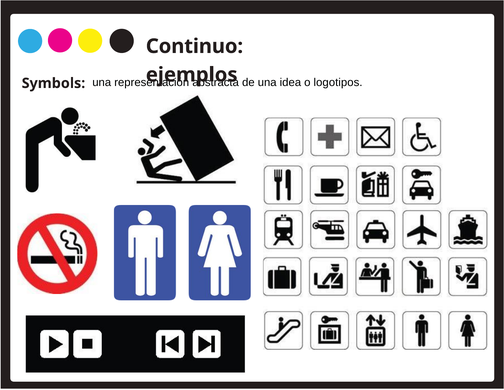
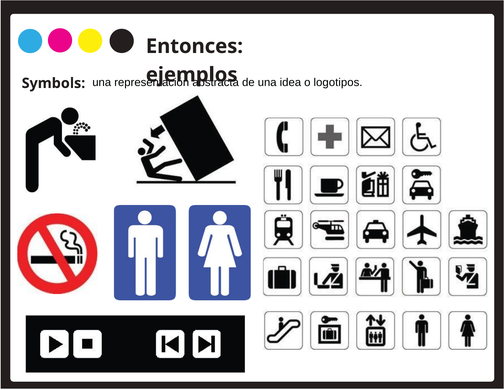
Continuo: Continuo -> Entonces (194, 46)
